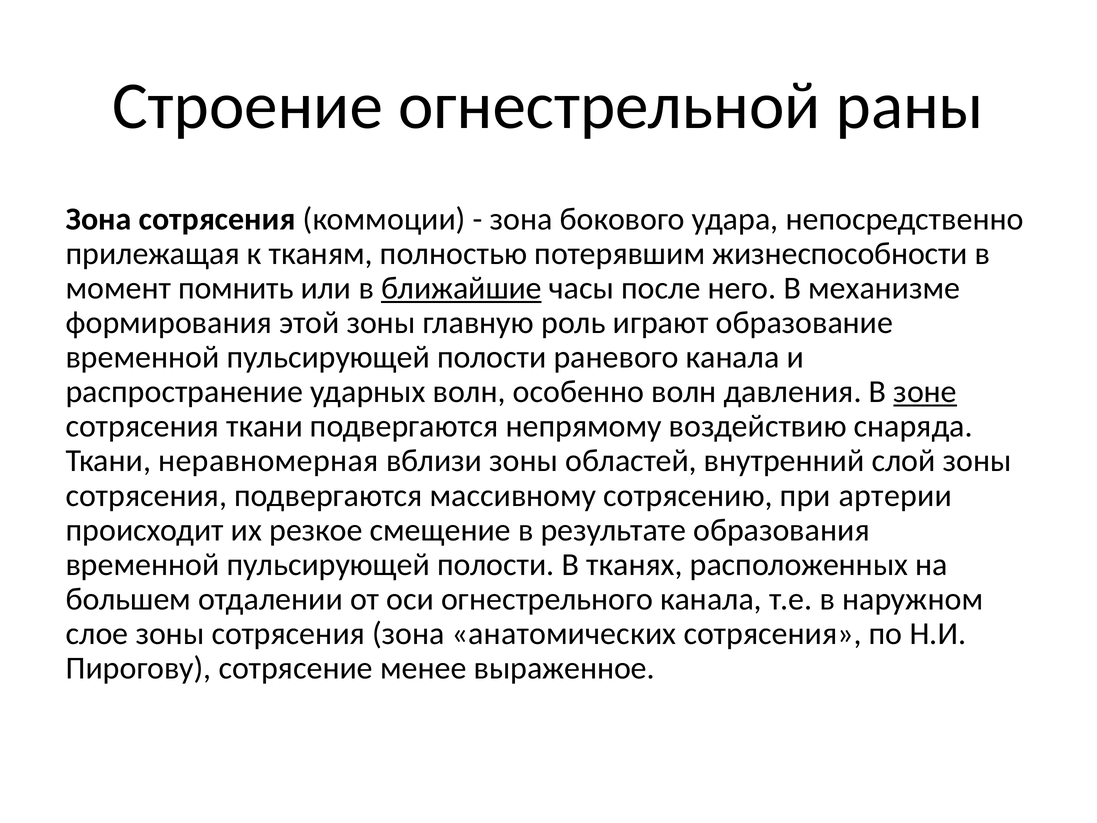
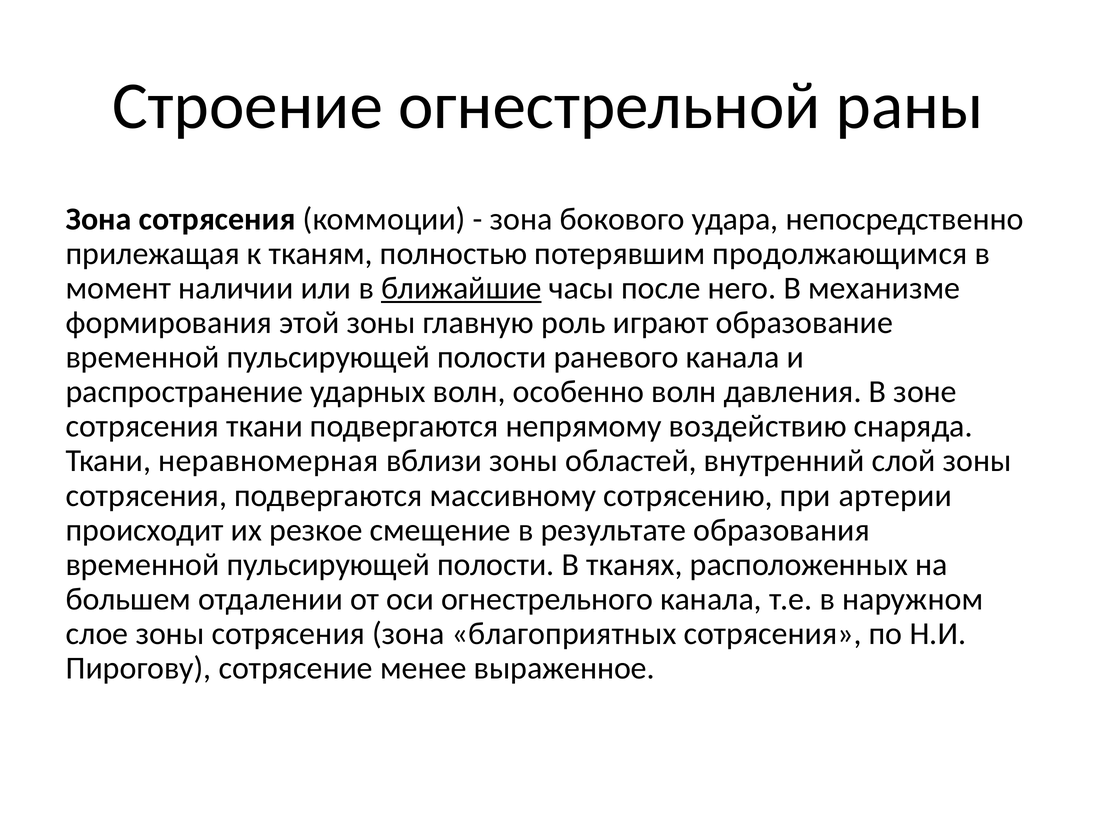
жизнеспособности: жизнеспособности -> продолжающимся (840, 253)
помнить: помнить -> наличии (236, 288)
зоне underline: present -> none (925, 392)
анатомических: анатомических -> благоприятных (564, 634)
